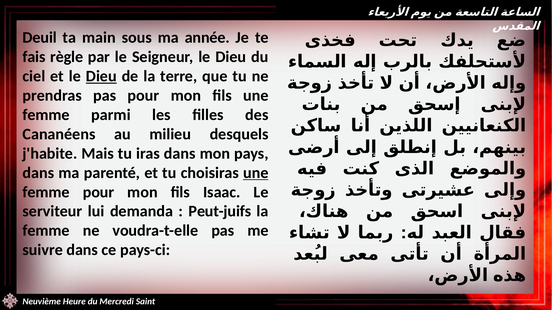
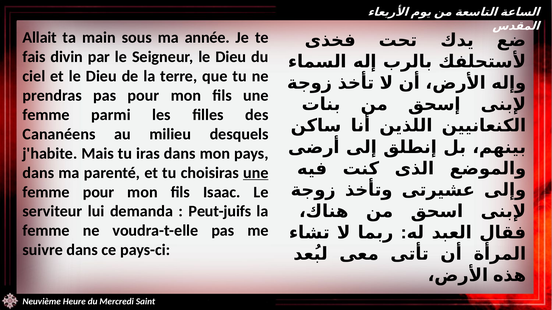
Deuil: Deuil -> Allait (40, 38)
règle: règle -> divin (67, 57)
Dieu underline: present -> none (101, 76)
